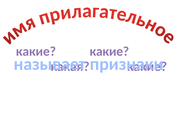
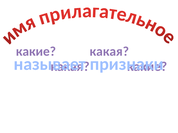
какие: какие -> какая (109, 52)
